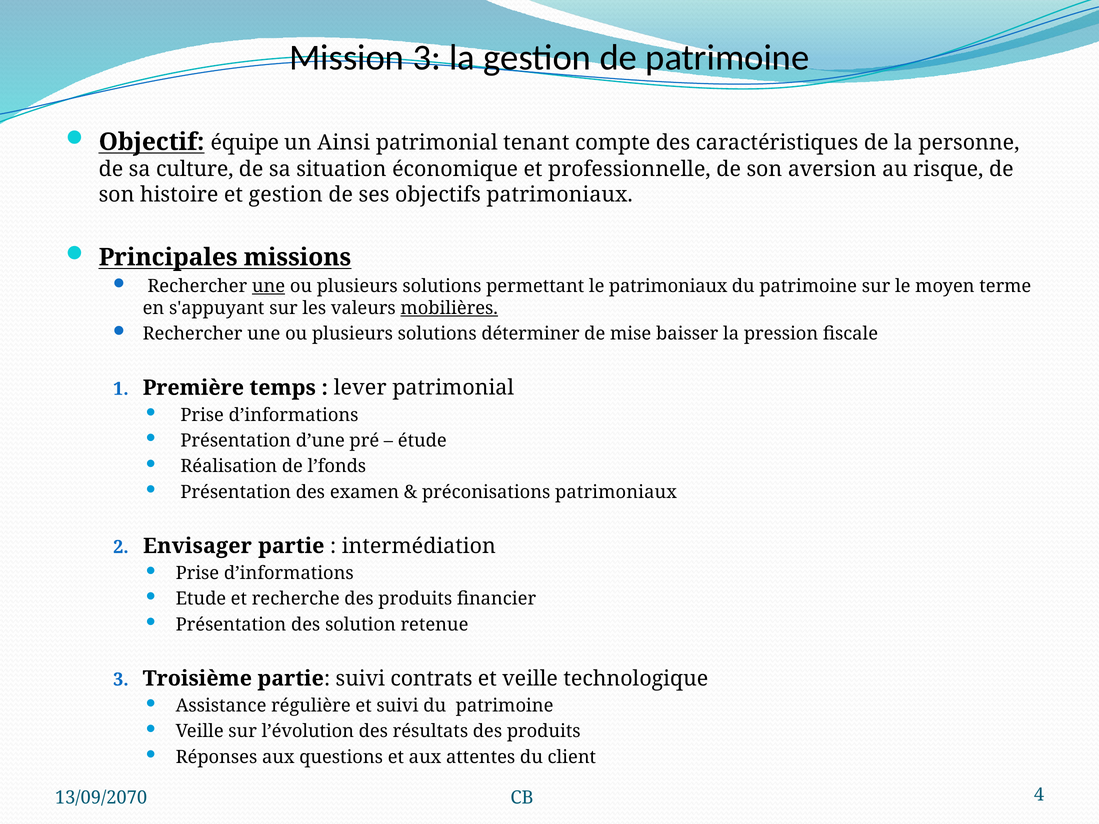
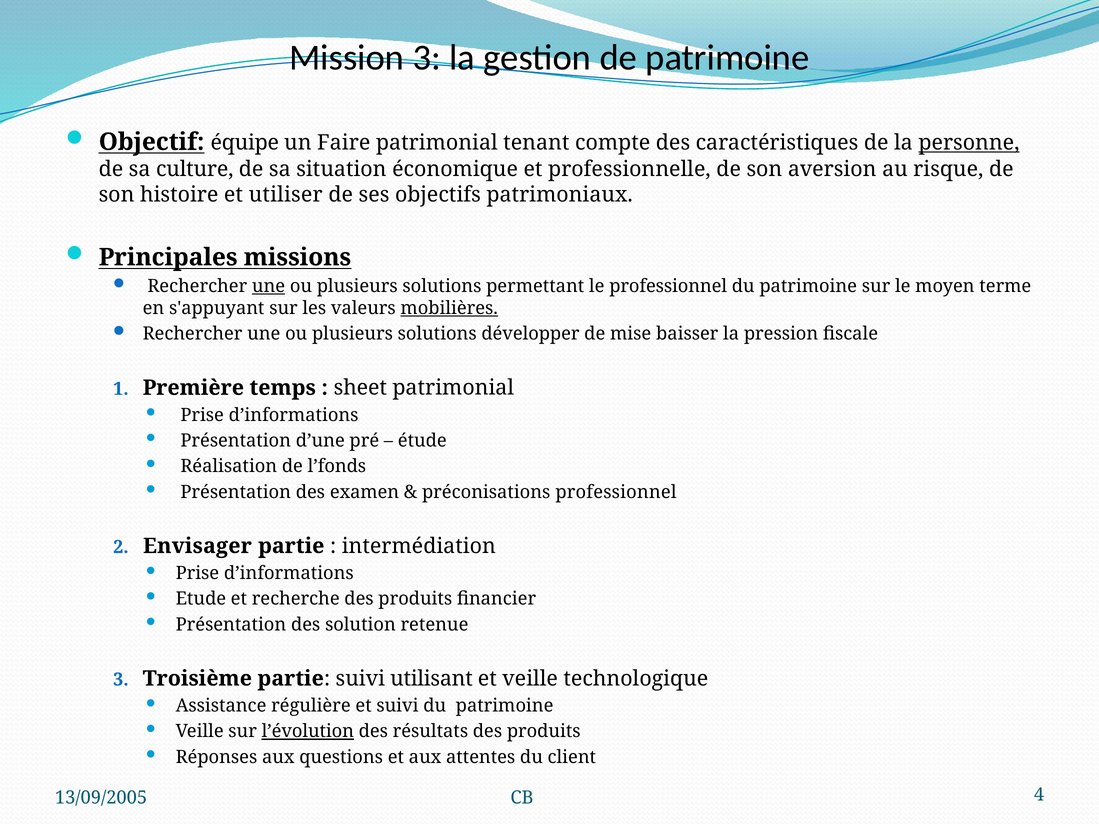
Ainsi: Ainsi -> Faire (344, 143)
personne underline: none -> present (969, 143)
et gestion: gestion -> utiliser (286, 195)
le patrimoniaux: patrimoniaux -> professionnel (668, 286)
déterminer: déterminer -> développer (530, 334)
lever: lever -> sheet (360, 388)
préconisations patrimoniaux: patrimoniaux -> professionnel (616, 492)
contrats: contrats -> utilisant (431, 679)
l’évolution underline: none -> present (308, 732)
13/09/2070: 13/09/2070 -> 13/09/2005 (101, 798)
